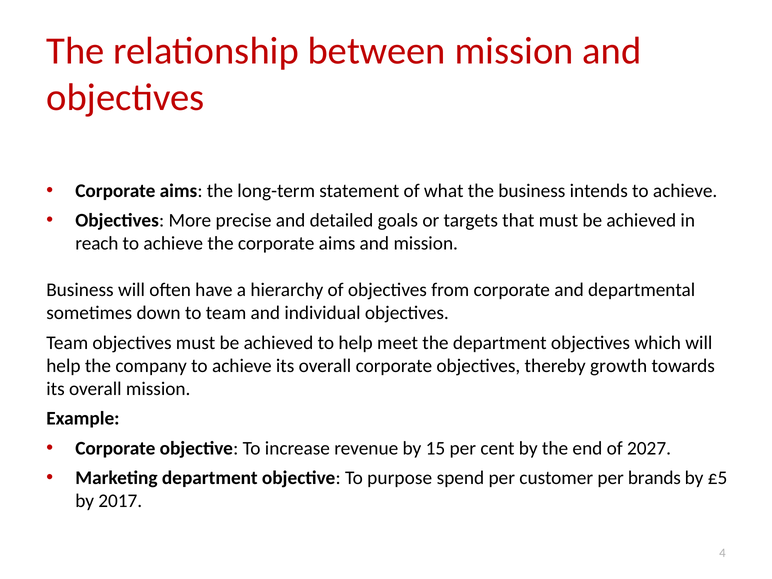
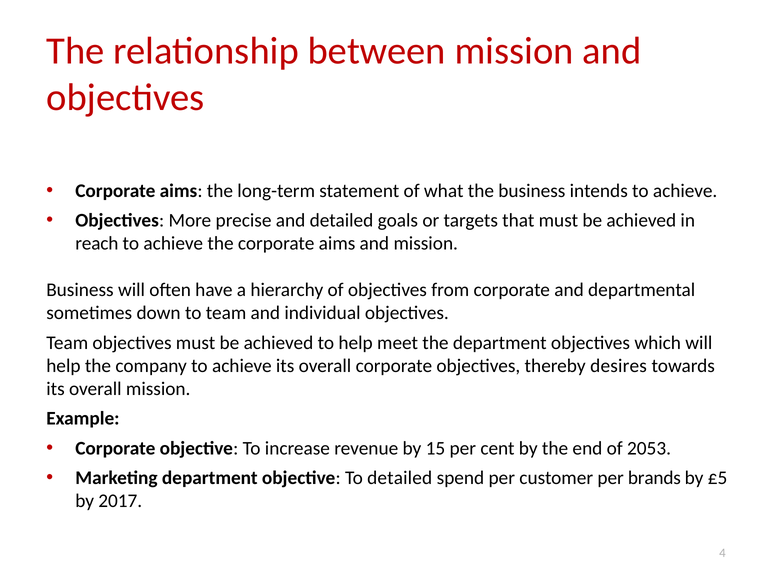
growth: growth -> desires (619, 366)
2027: 2027 -> 2053 (649, 448)
To purpose: purpose -> detailed (400, 478)
